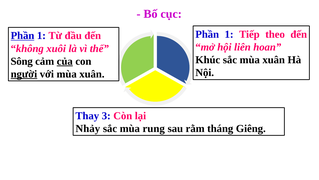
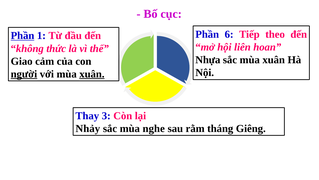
1: 1 -> 6 (229, 34)
xuôi: xuôi -> thức (56, 48)
Khúc: Khúc -> Nhựa (208, 60)
Sông: Sông -> Giao (22, 61)
của underline: present -> none (65, 61)
xuân underline: none -> present (92, 74)
rung: rung -> nghe (154, 128)
